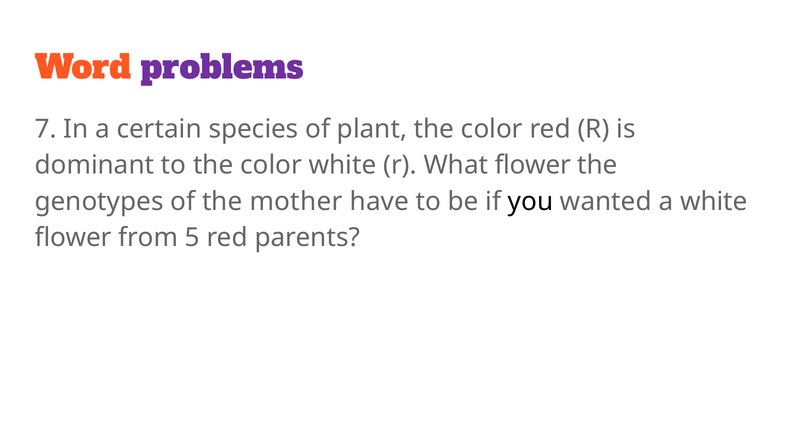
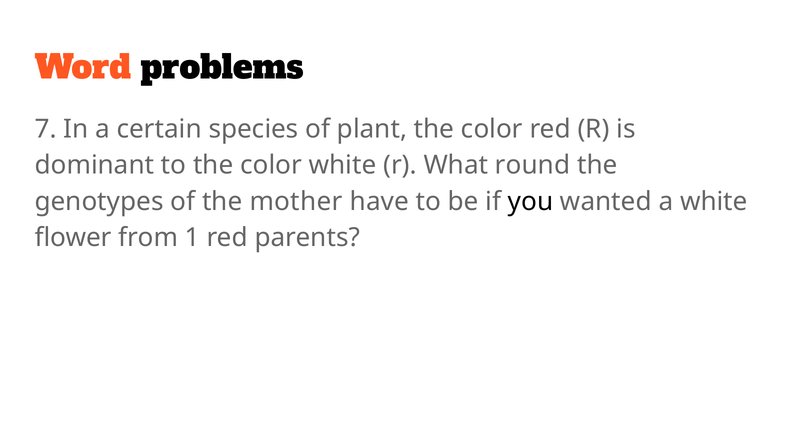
problems colour: purple -> black (222, 68)
What flower: flower -> round (533, 165)
5: 5 -> 1 (192, 237)
